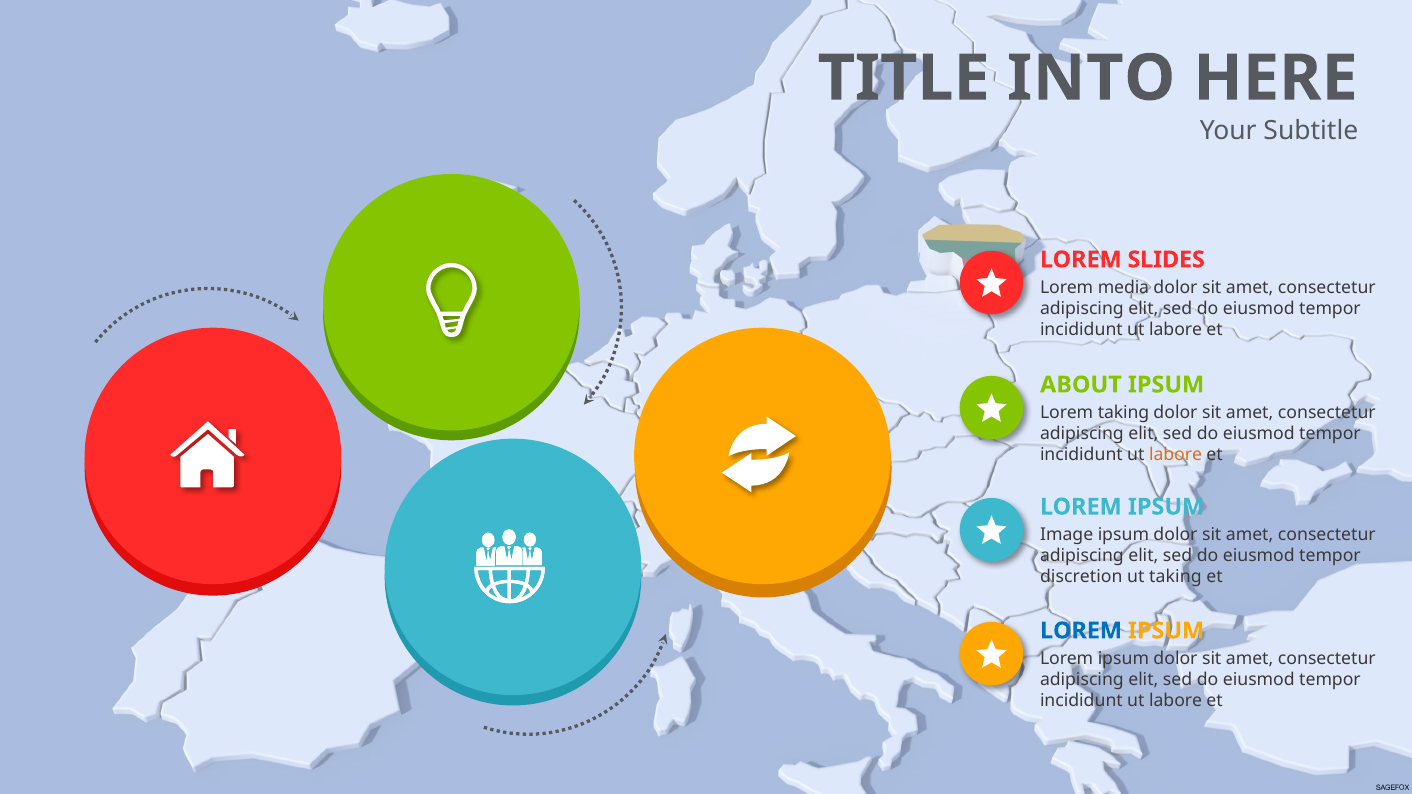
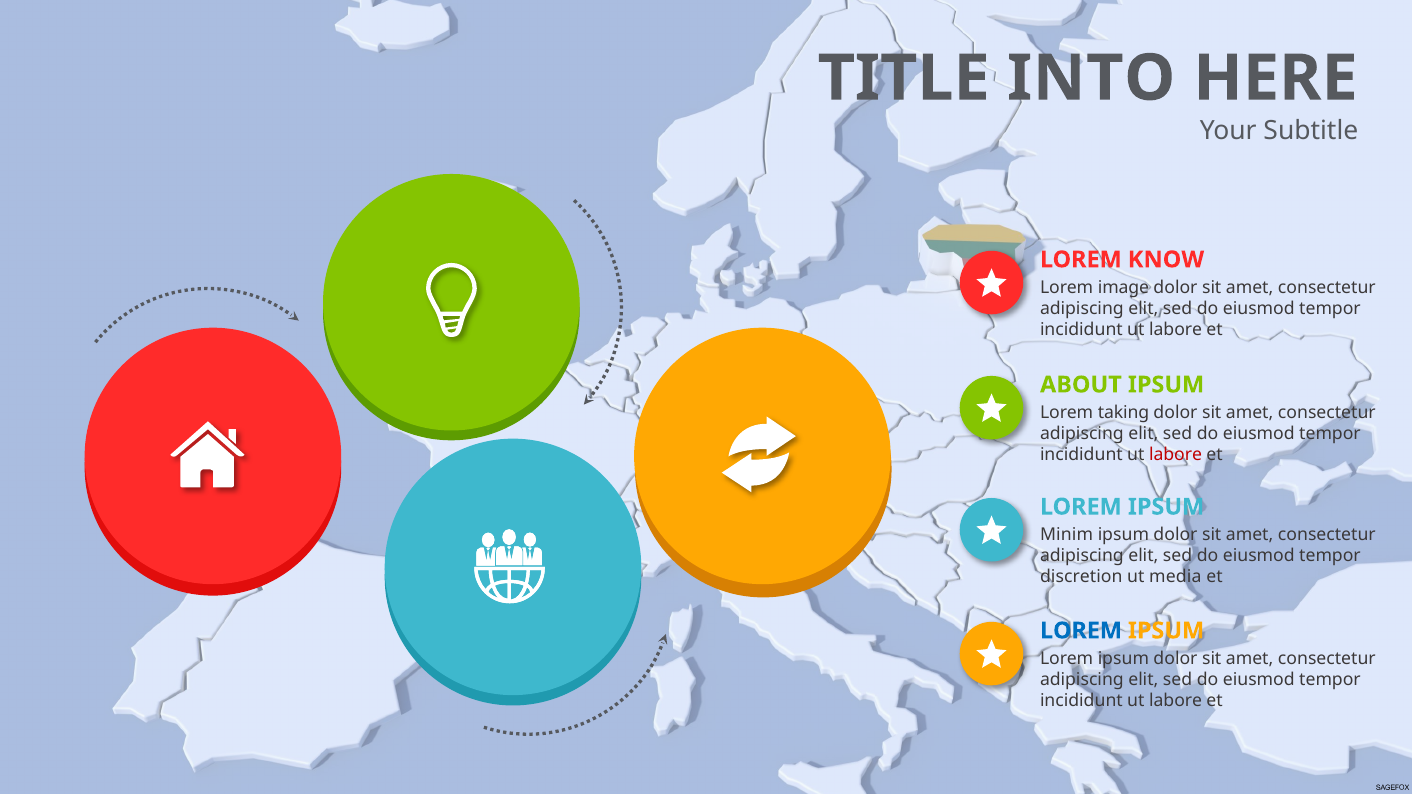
SLIDES: SLIDES -> KNOW (1166, 260)
media: media -> image (1123, 288)
labore colour: orange -> red (1176, 455)
Image: Image -> Minim (1067, 535)
ut taking: taking -> media (1175, 577)
